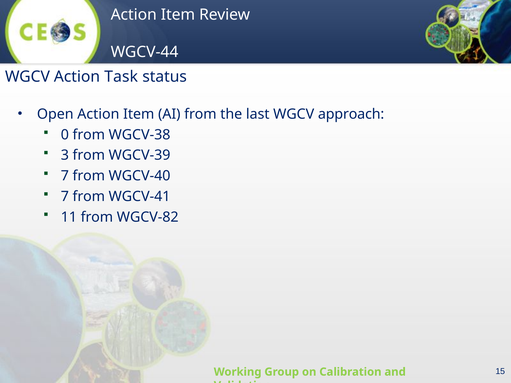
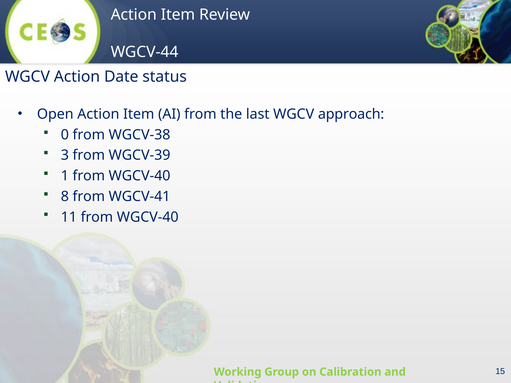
Task: Task -> Date (121, 77)
7: 7 -> 1 (65, 176)
7: 7 -> 8 (65, 197)
11 from WGCV-82: WGCV-82 -> WGCV-40 (148, 217)
